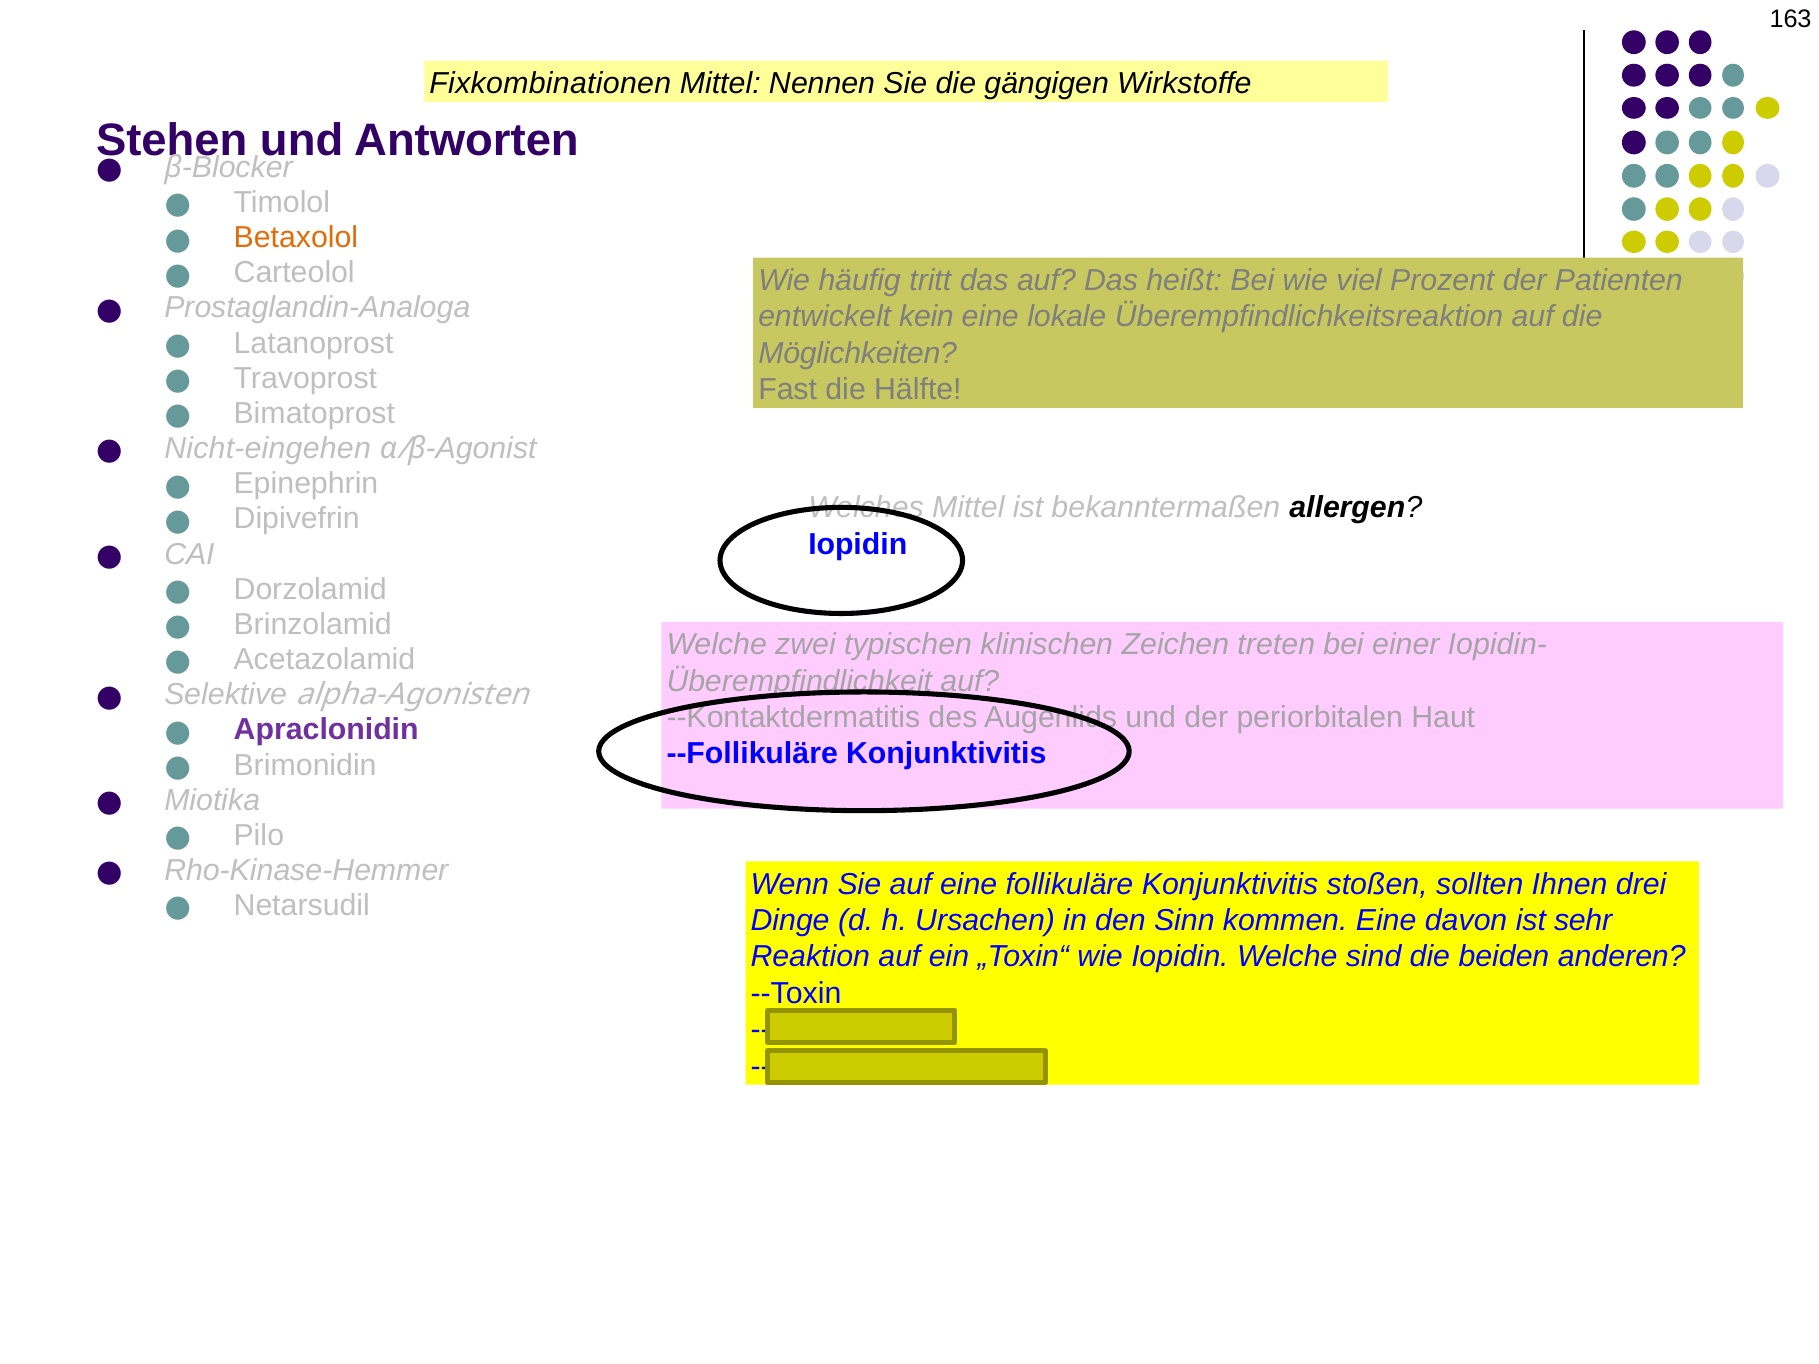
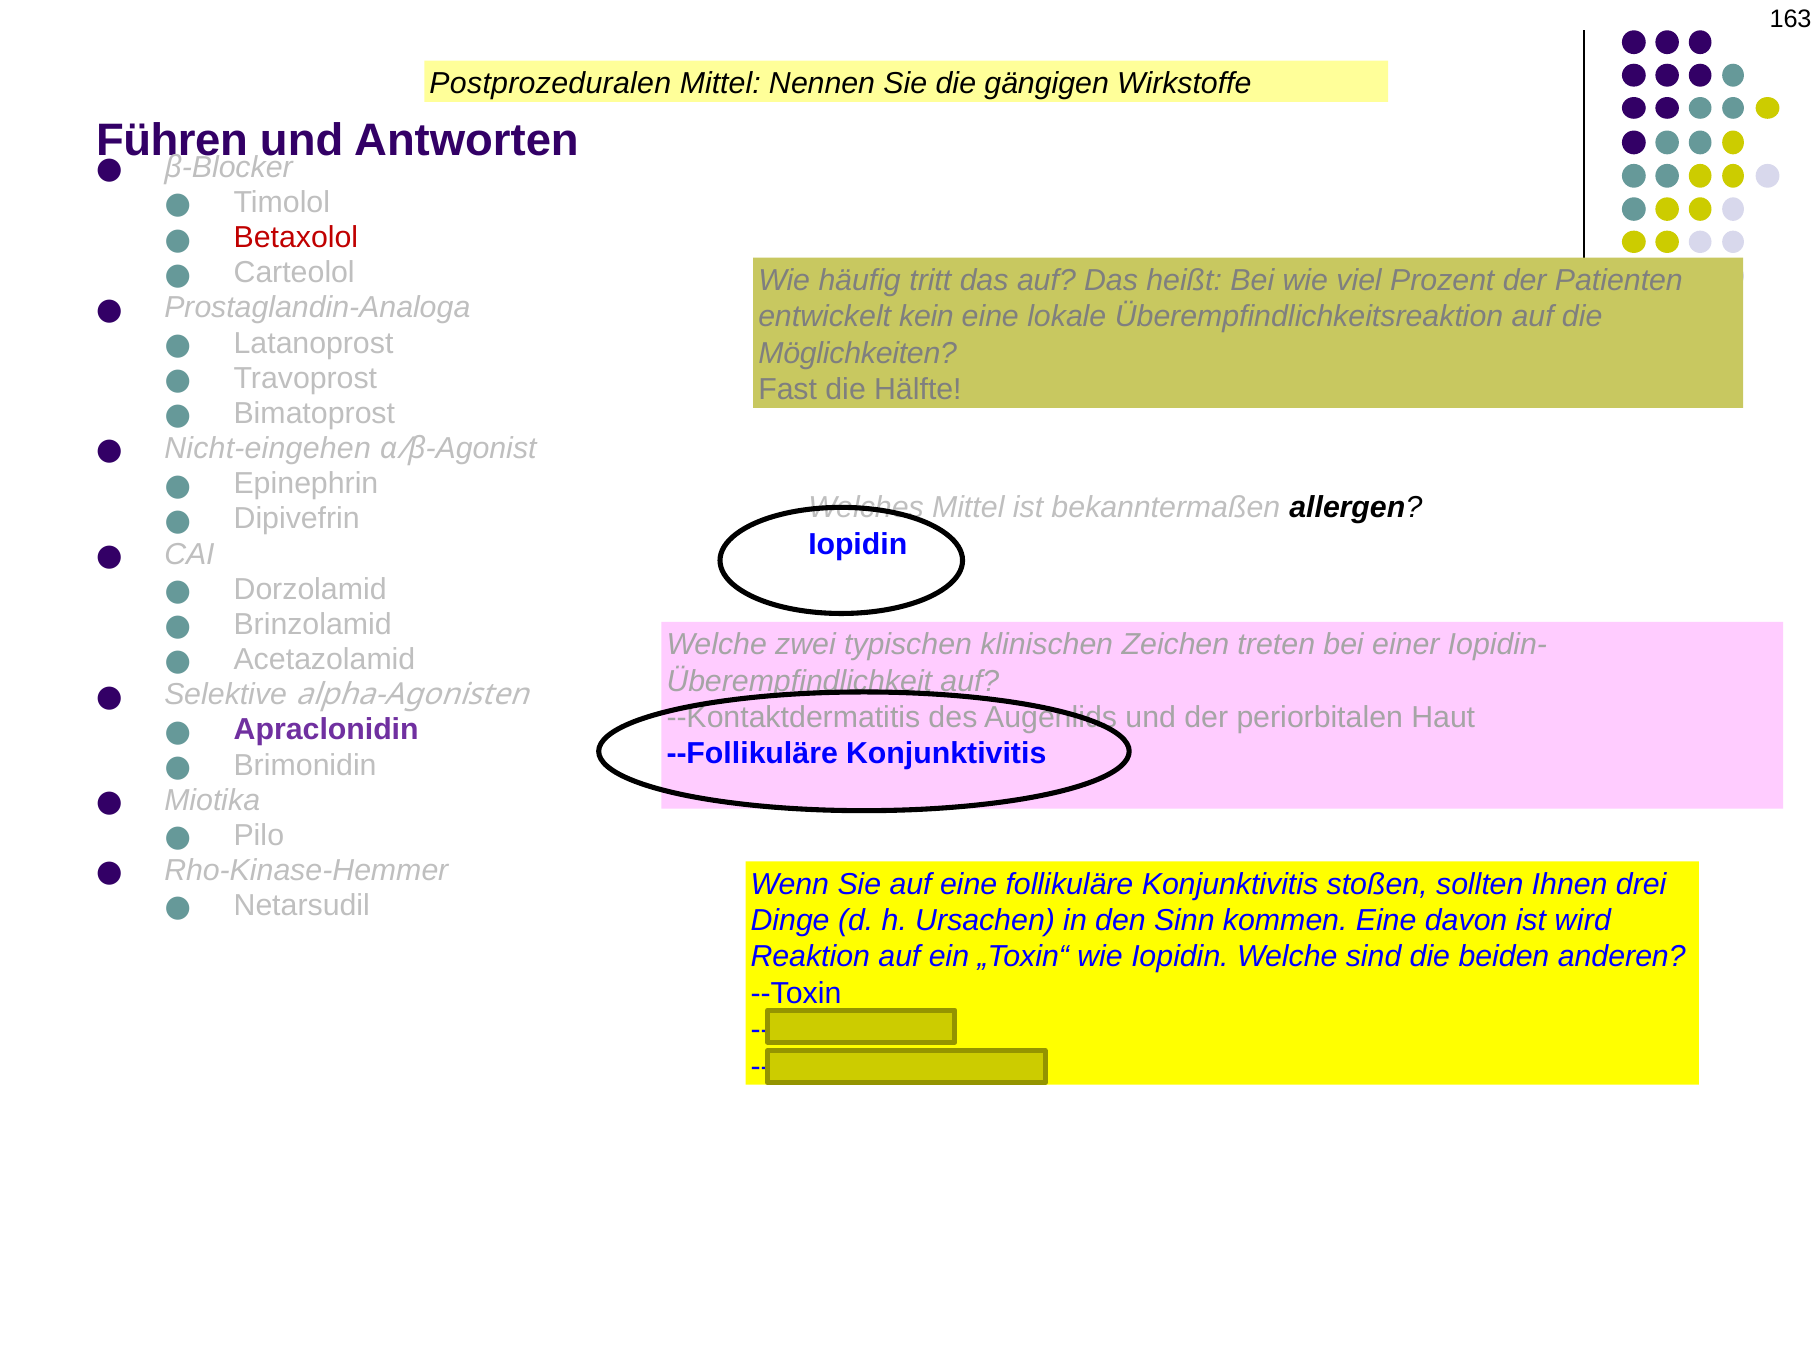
Fixkombinationen: Fixkombinationen -> Postprozeduralen (550, 83)
Stehen: Stehen -> Führen (172, 140)
Betaxolol colour: orange -> red (296, 238)
sehr: sehr -> wird (1583, 921)
